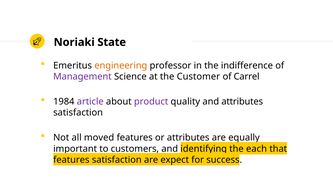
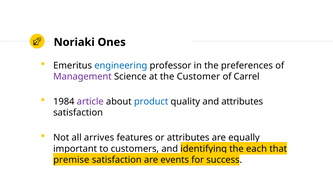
State: State -> Ones (112, 42)
engineering colour: orange -> blue (121, 66)
indifference: indifference -> preferences (247, 66)
product colour: purple -> blue (151, 102)
moved: moved -> arrives (99, 138)
features: features -> premise (71, 160)
expect: expect -> events (175, 160)
